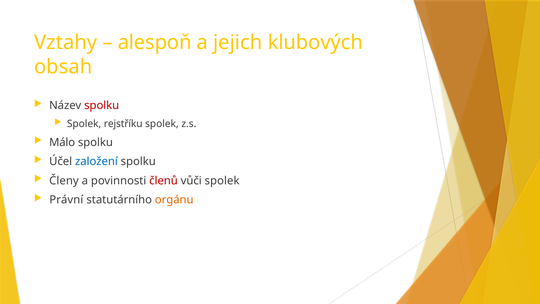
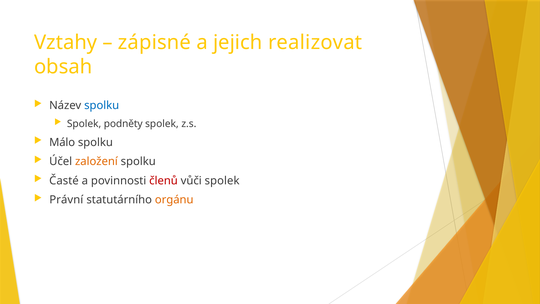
alespoň: alespoň -> zápisné (154, 43)
klubových: klubových -> realizovat (315, 43)
spolku colour: red -> blue (102, 105)
rejstříku: rejstříku -> podněty (123, 124)
založení colour: blue -> orange (96, 161)
Členy: Členy -> Časté (64, 181)
